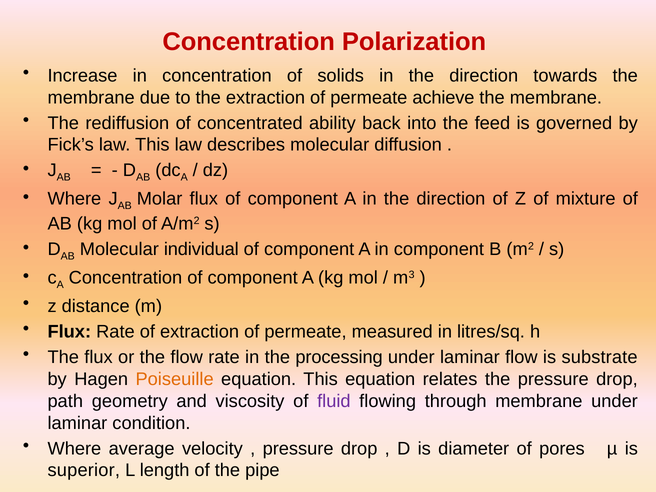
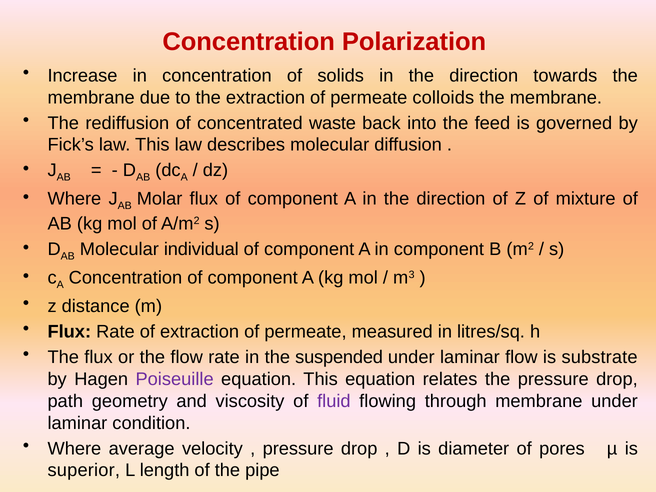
achieve: achieve -> colloids (443, 97)
ability: ability -> waste (333, 123)
processing: processing -> suspended (339, 357)
Poiseuille colour: orange -> purple (175, 379)
